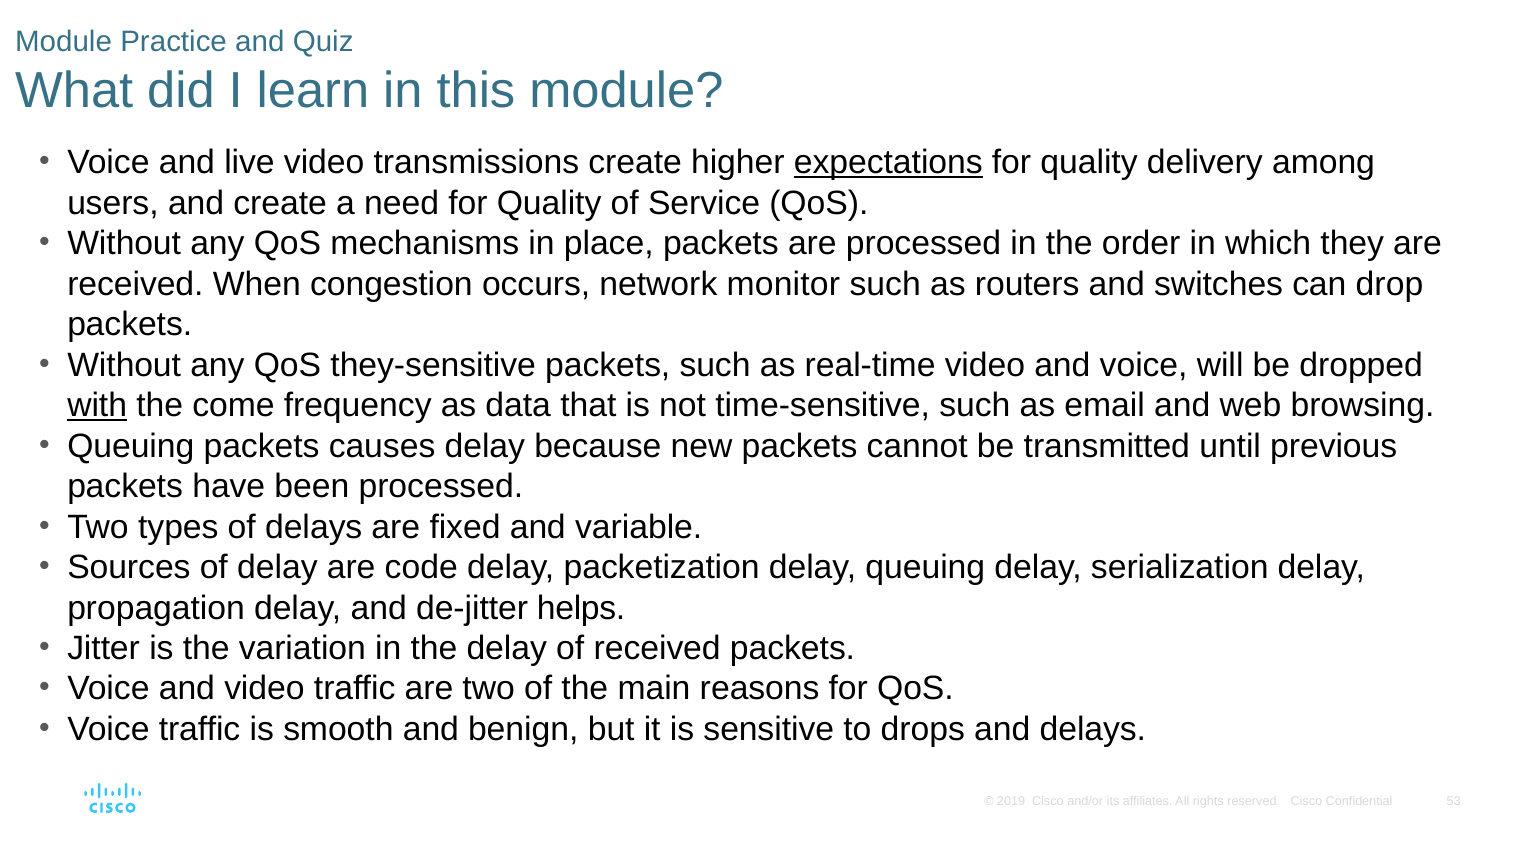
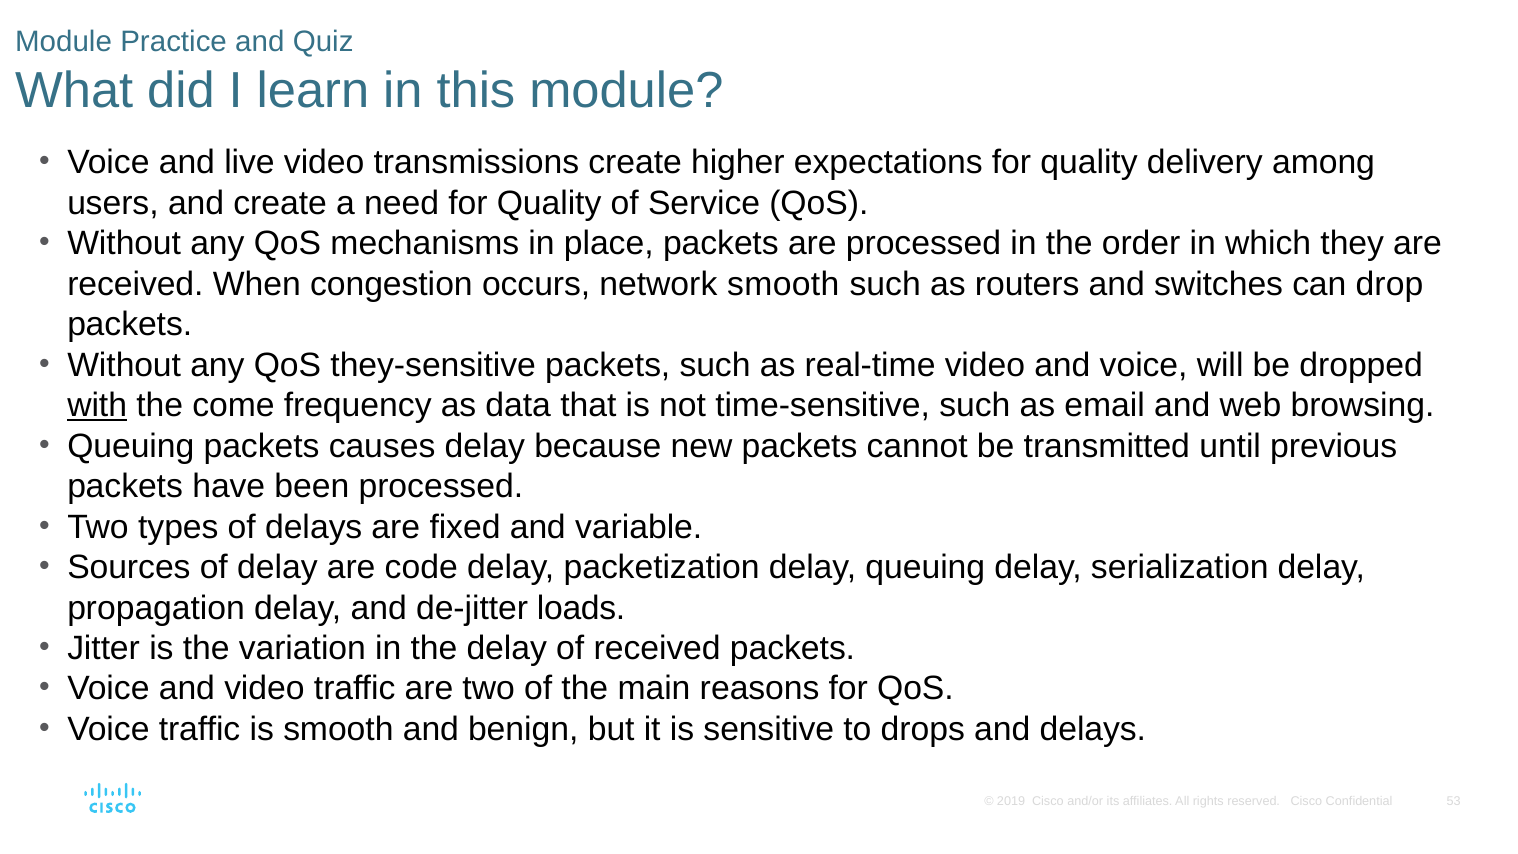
expectations underline: present -> none (888, 163)
network monitor: monitor -> smooth (783, 284)
helps: helps -> loads (581, 608)
